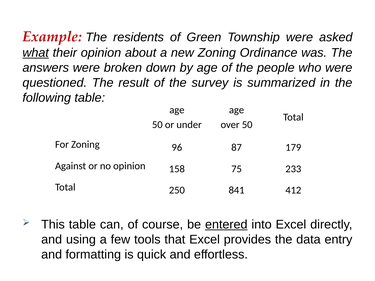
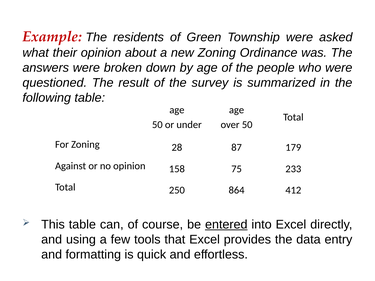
what underline: present -> none (36, 53)
96: 96 -> 28 (177, 148)
841: 841 -> 864 (237, 190)
